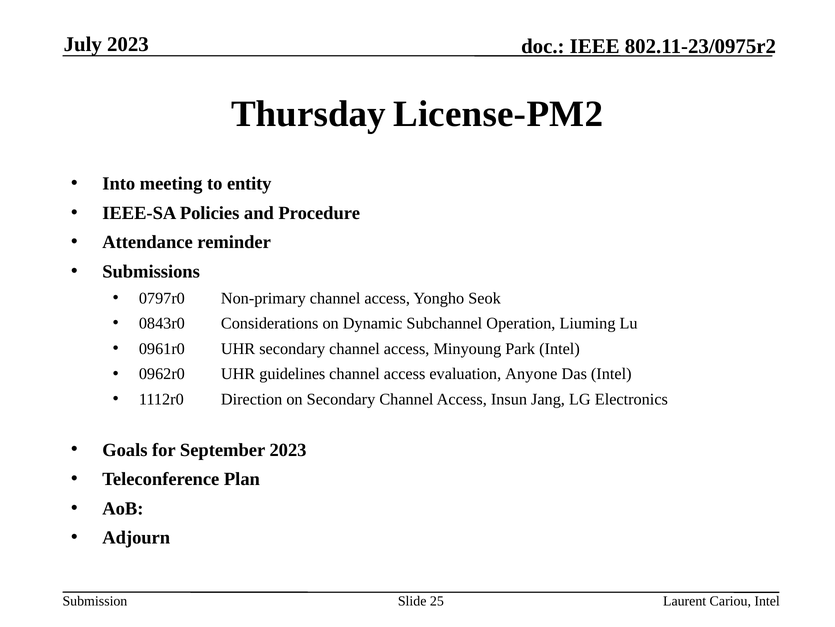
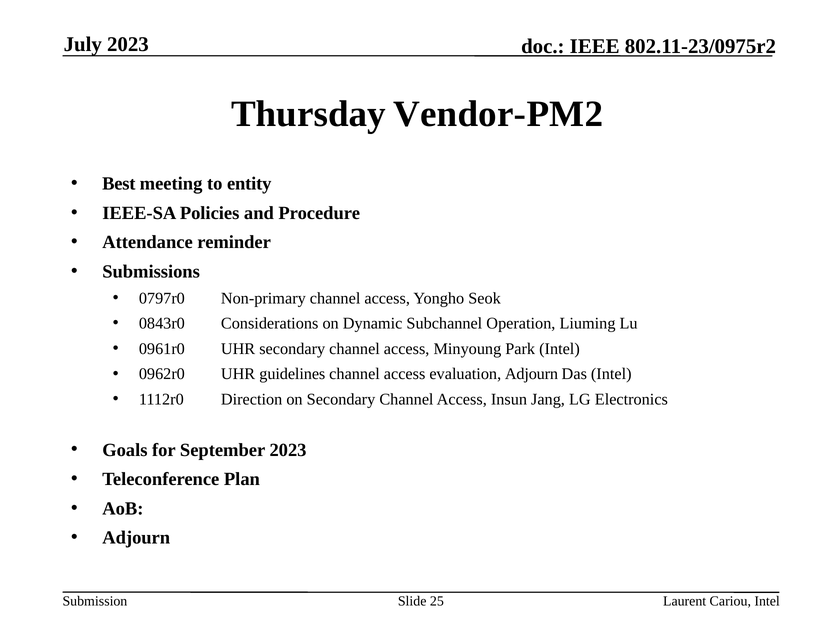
License-PM2: License-PM2 -> Vendor-PM2 (498, 114)
Into: Into -> Best (119, 184)
evaluation Anyone: Anyone -> Adjourn (531, 374)
